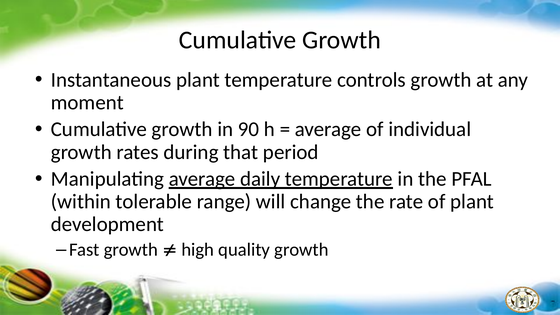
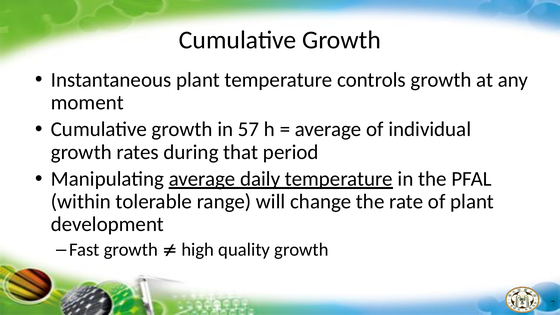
90: 90 -> 57 (249, 129)
